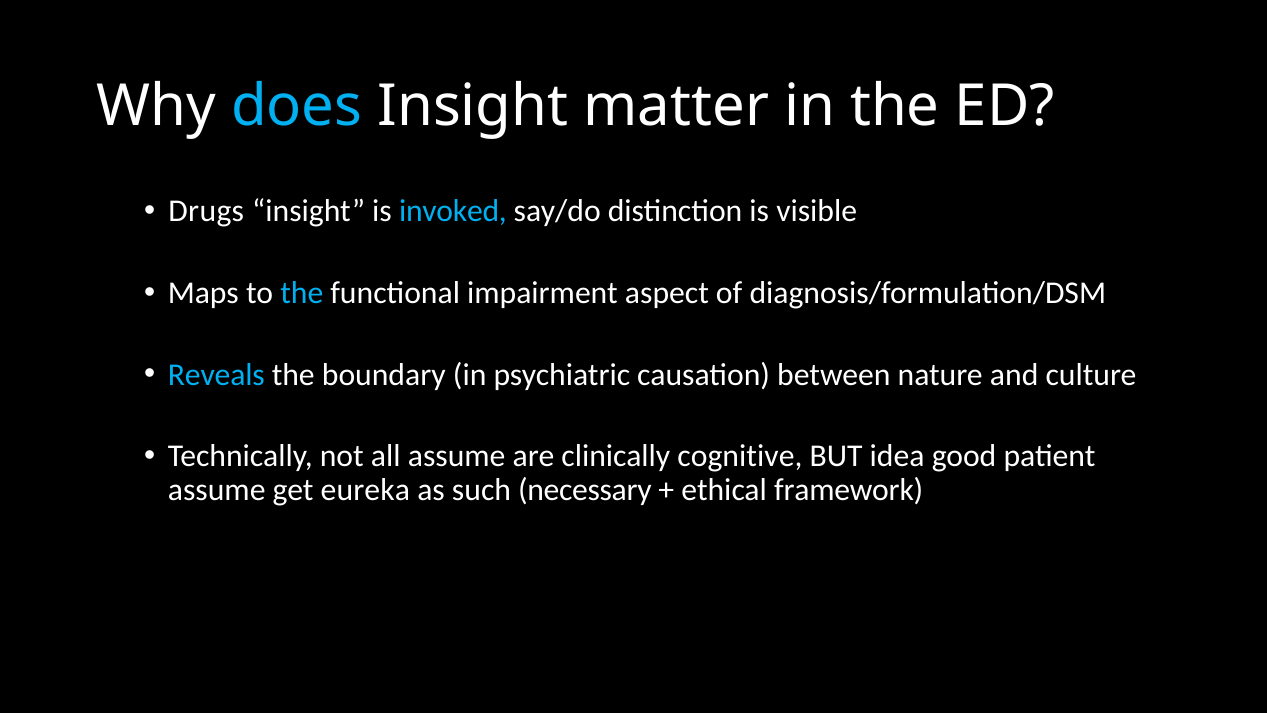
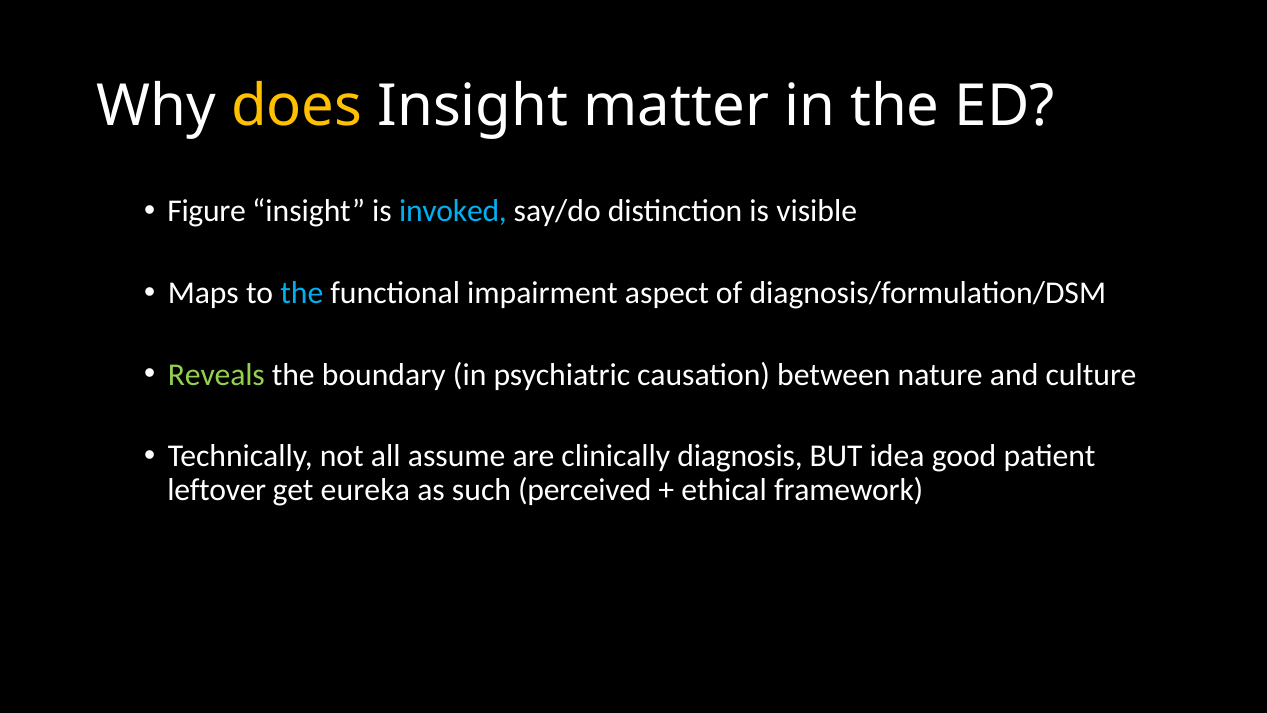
does colour: light blue -> yellow (297, 106)
Drugs: Drugs -> Figure (207, 211)
Reveals colour: light blue -> light green (216, 375)
cognitive: cognitive -> diagnosis (740, 456)
assume: assume -> leftover (217, 490)
necessary: necessary -> perceived (585, 490)
